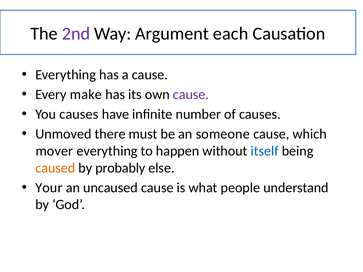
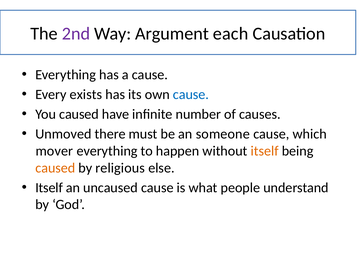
make: make -> exists (86, 95)
cause colour: purple -> blue (191, 95)
You causes: causes -> caused (79, 114)
itself colour: blue -> orange (265, 151)
probably: probably -> religious (120, 168)
Your: Your -> Itself (49, 188)
